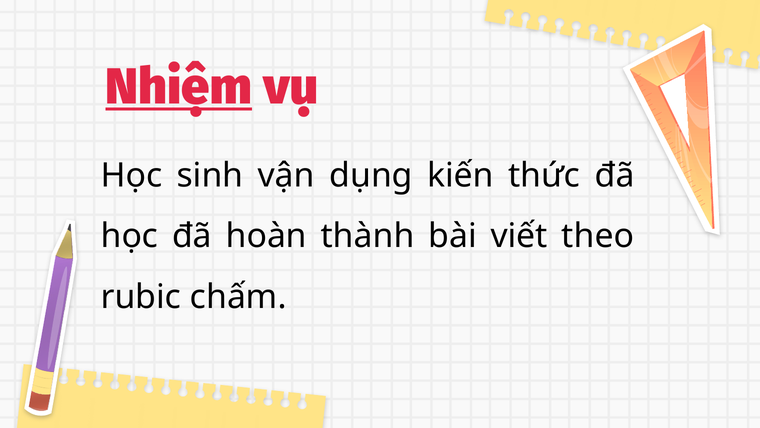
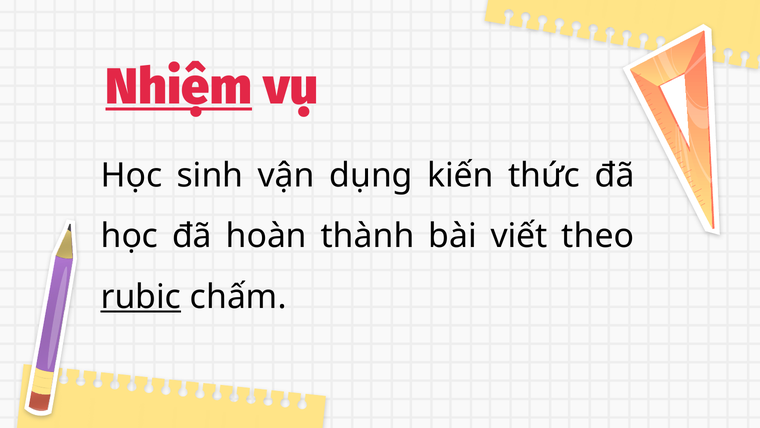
rubic underline: none -> present (141, 297)
